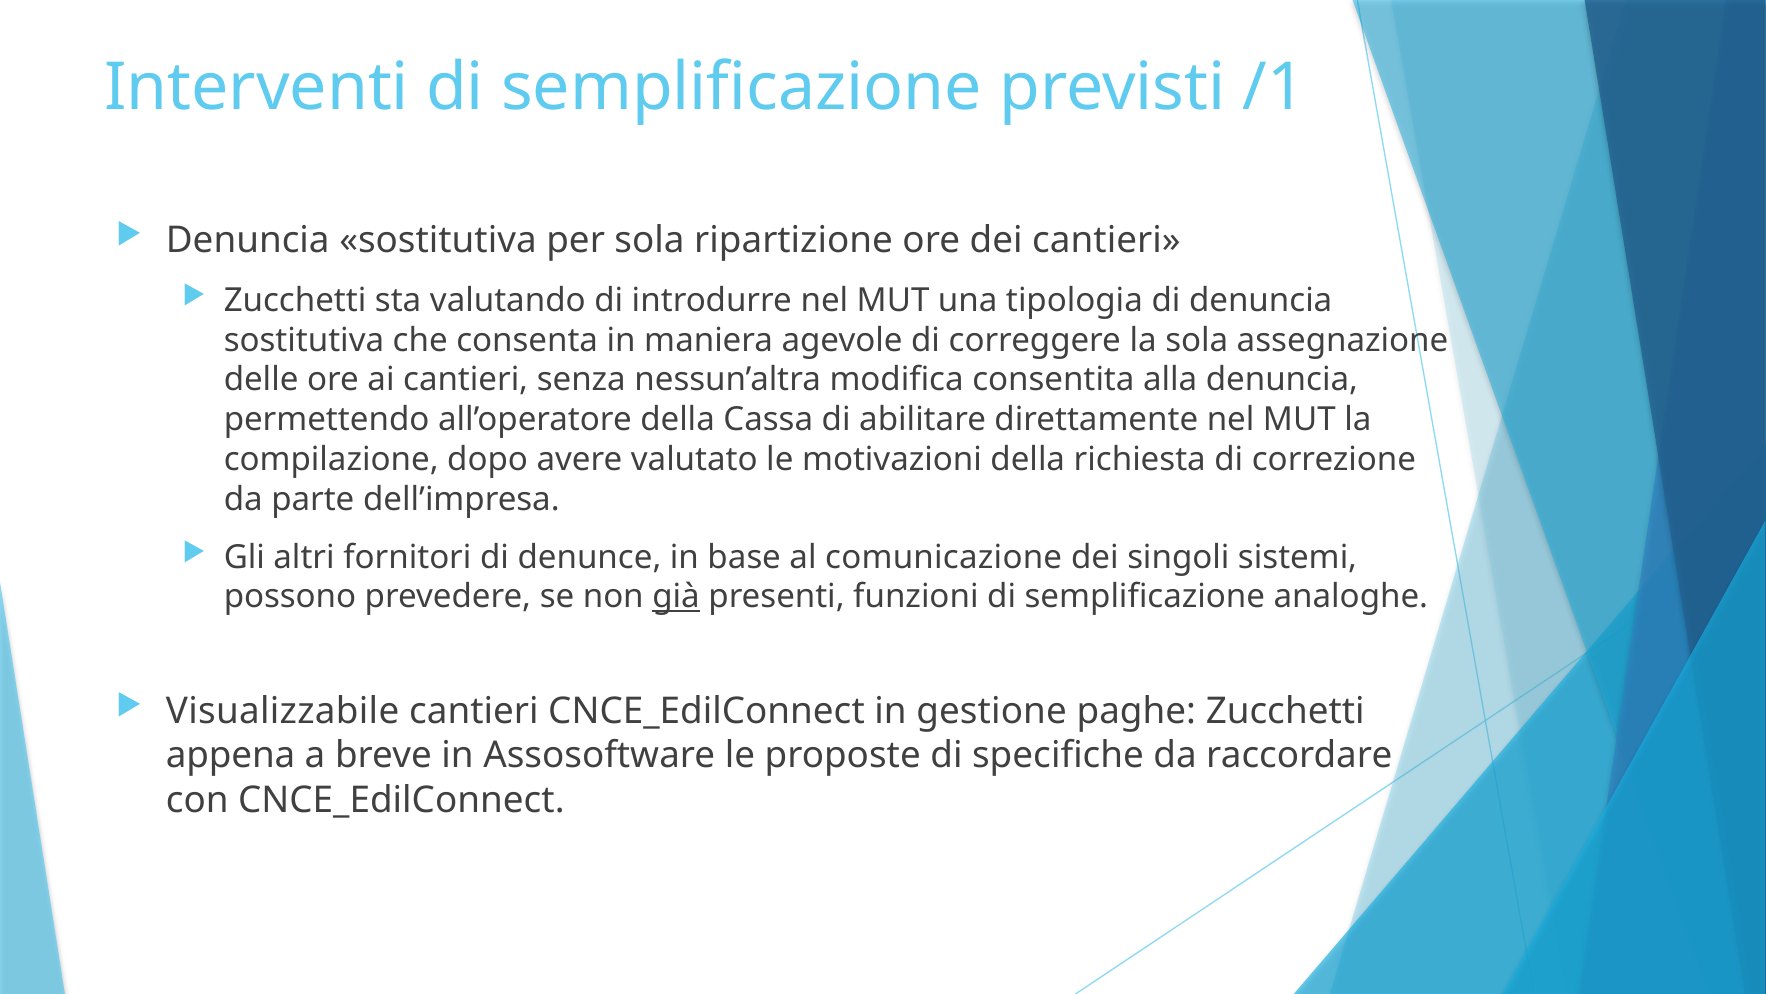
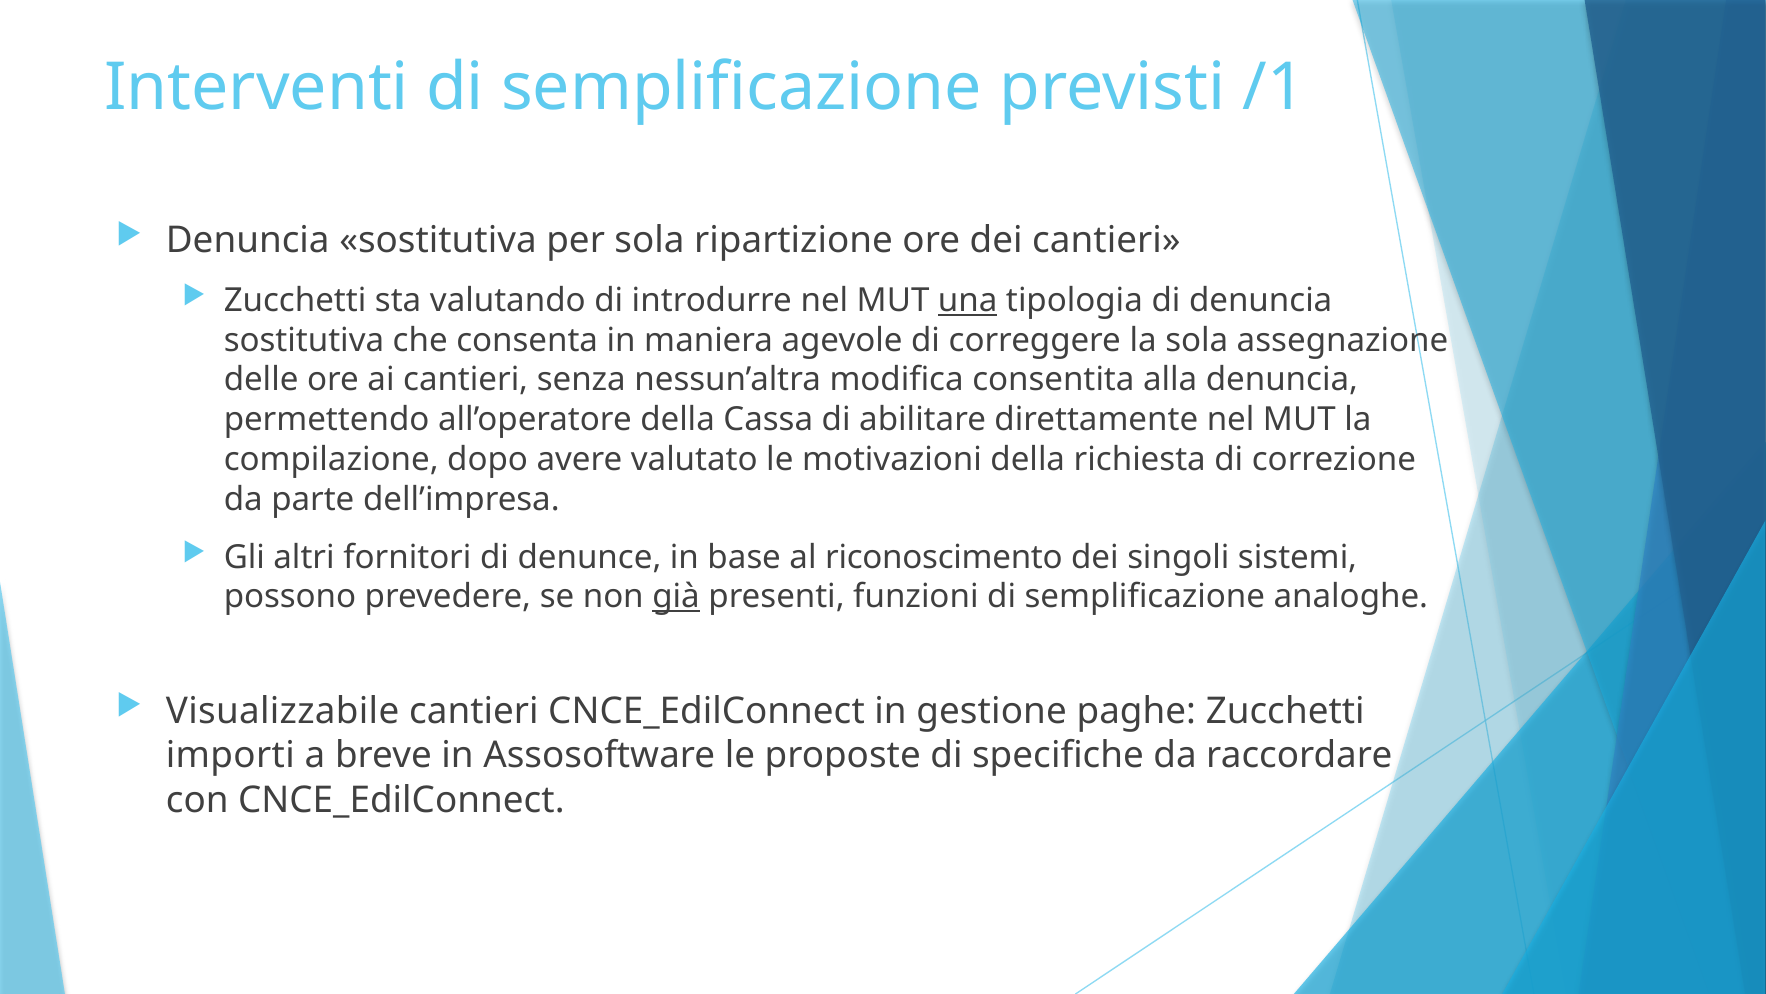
una underline: none -> present (968, 300)
comunicazione: comunicazione -> riconoscimento (944, 557)
appena: appena -> importi (230, 755)
